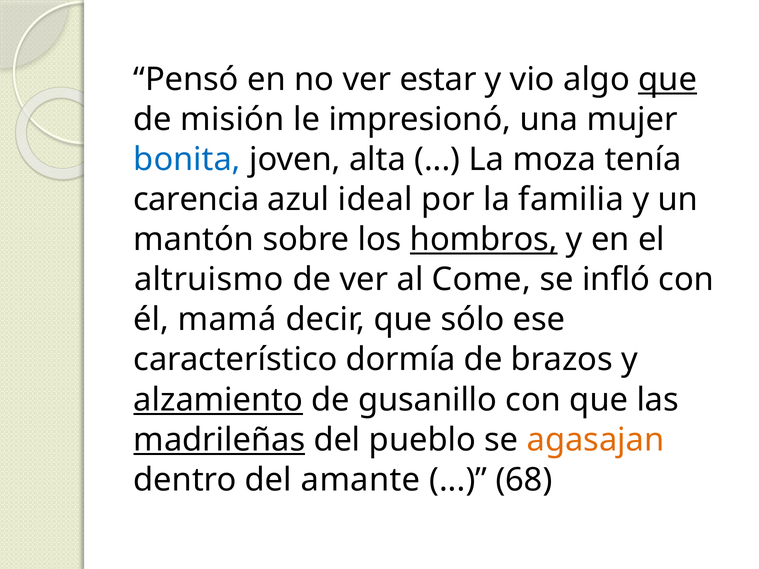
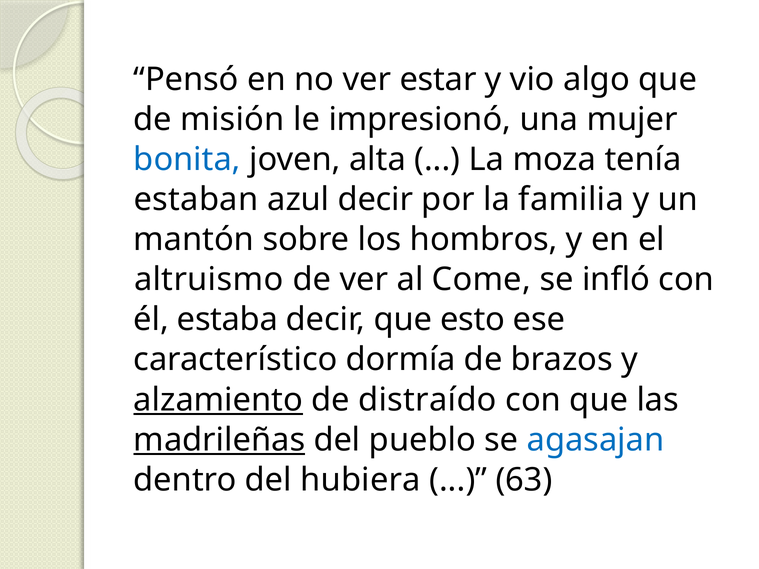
que underline: present -> none (668, 79)
carencia: carencia -> estaban (196, 200)
azul ideal: ideal -> decir (376, 200)
hombros underline: present -> none (484, 240)
mamá: mamá -> estaba (227, 320)
sólo: sólo -> esto (473, 320)
gusanillo: gusanillo -> distraído (427, 400)
agasajan colour: orange -> blue (595, 440)
amante: amante -> hubiera (361, 480)
68: 68 -> 63 (524, 480)
